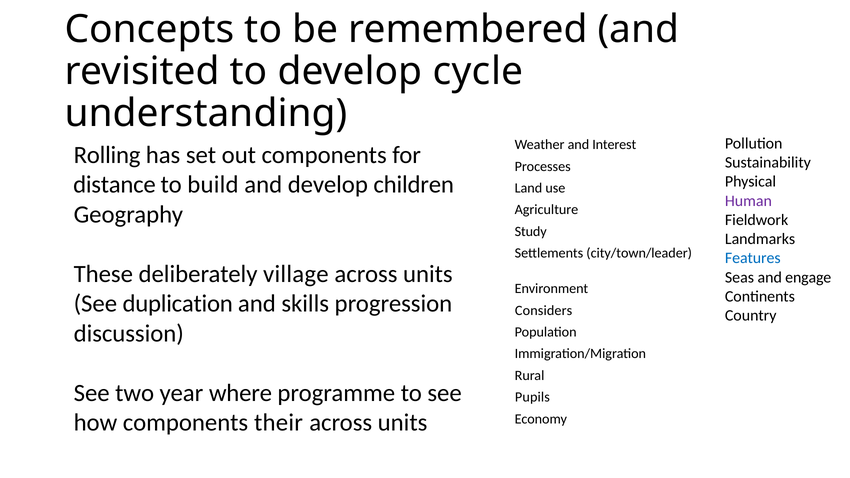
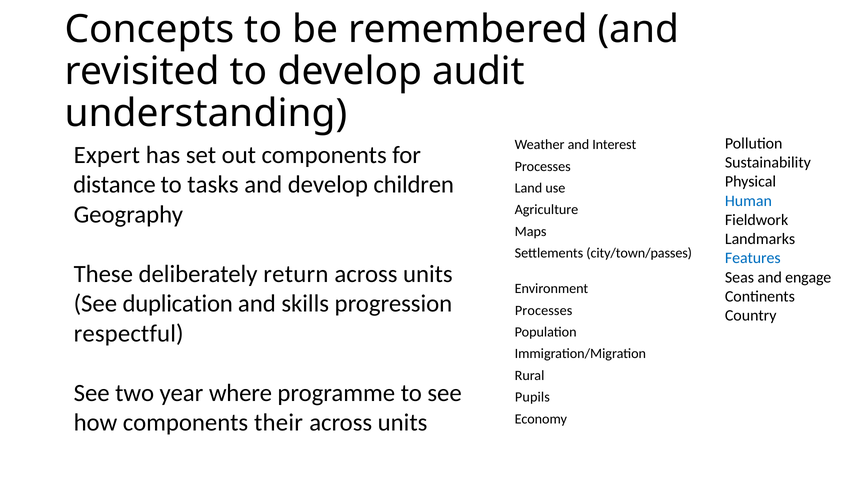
cycle: cycle -> audit (478, 71)
Rolling: Rolling -> Expert (107, 155)
build: build -> tasks (213, 185)
Human colour: purple -> blue (748, 201)
Study: Study -> Maps (531, 232)
city/town/leader: city/town/leader -> city/town/passes (639, 253)
village: village -> return (296, 274)
Considers: Considers -> Processes (544, 310)
discussion: discussion -> respectful (129, 334)
